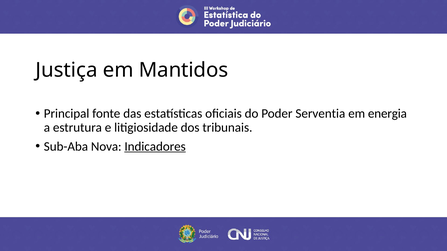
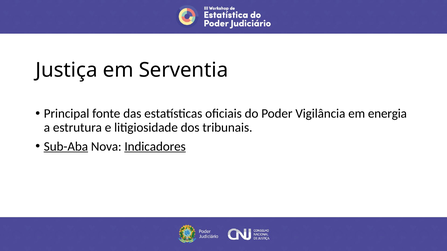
Mantidos: Mantidos -> Serventia (184, 70)
Serventia: Serventia -> Vigilância (320, 114)
Sub-Aba underline: none -> present (66, 147)
